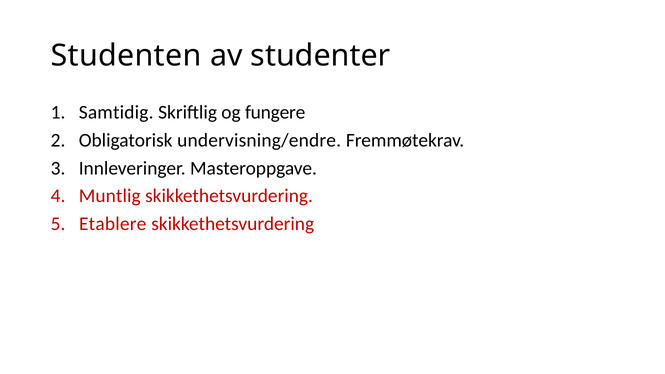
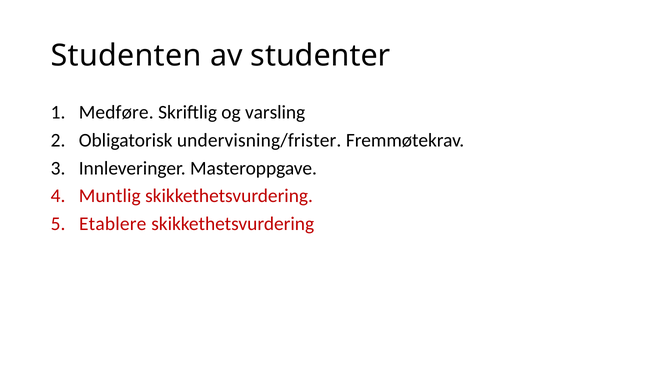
Samtidig: Samtidig -> Medføre (116, 112)
fungere: fungere -> varsling (275, 112)
undervisning/endre: undervisning/endre -> undervisning/frister (259, 140)
